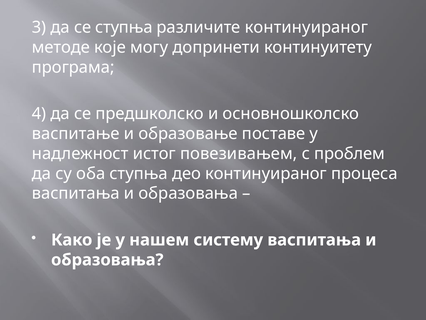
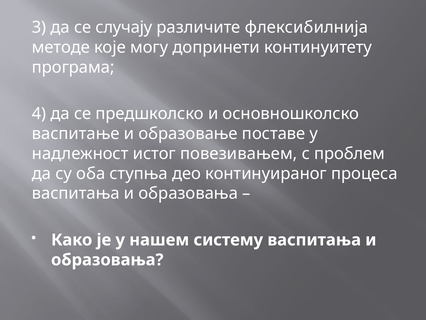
се ступња: ступња -> случају (124, 27)
различите континуираног: континуираног -> флексибилнија (306, 27)
